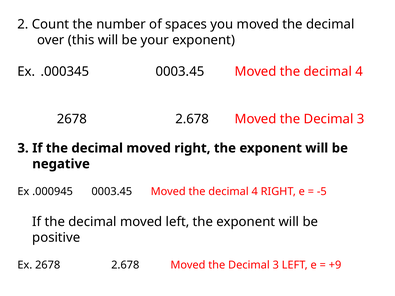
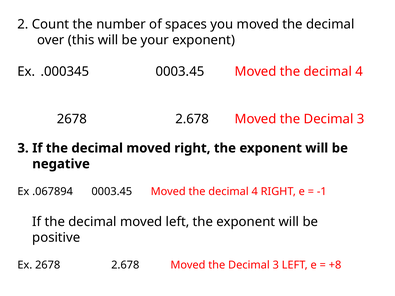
.000945: .000945 -> .067894 (53, 192)
-5: -5 -> -1 (322, 192)
+9: +9 -> +8 (335, 265)
